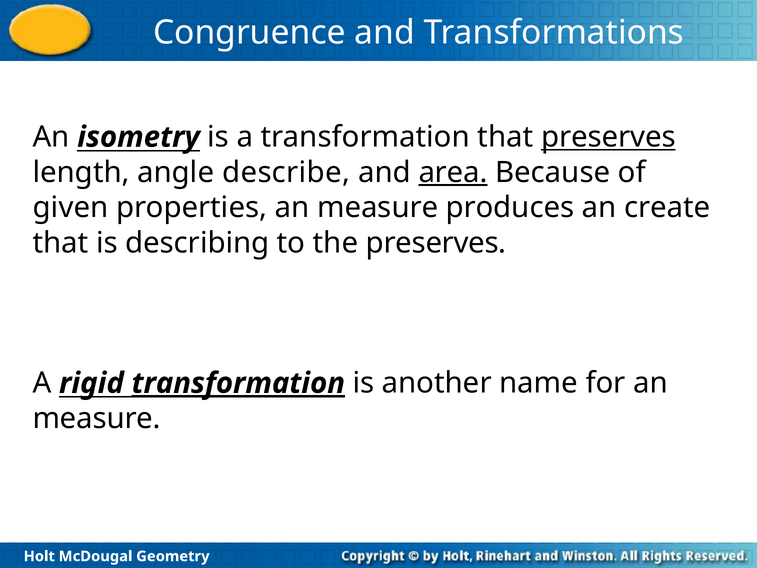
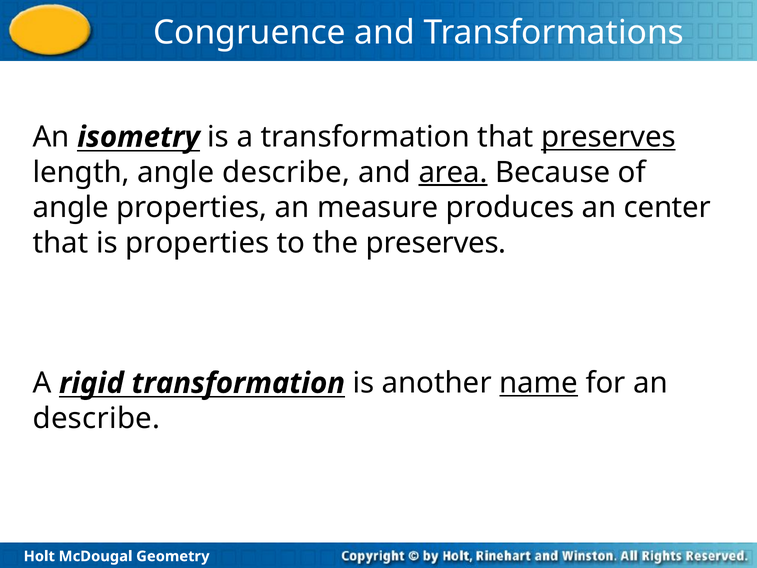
given: given -> angle (71, 208)
create: create -> center (667, 208)
is describing: describing -> properties (197, 243)
transformation underline: present -> none (238, 383)
name underline: none -> present (539, 383)
measure: measure -> describe (96, 418)
